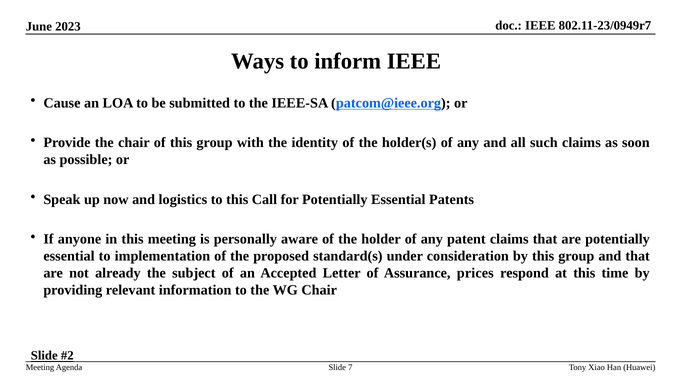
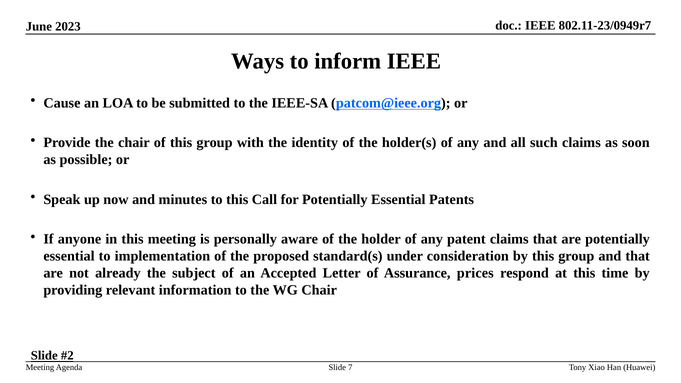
logistics: logistics -> minutes (183, 199)
